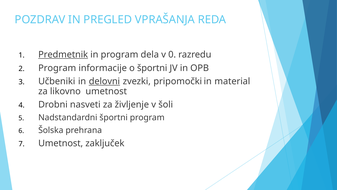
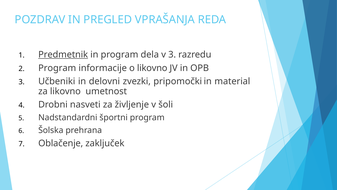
v 0: 0 -> 3 (172, 54)
o športni: športni -> likovno (152, 68)
delovni underline: present -> none (104, 81)
Umetnost: Umetnost -> Oblačenje (61, 143)
